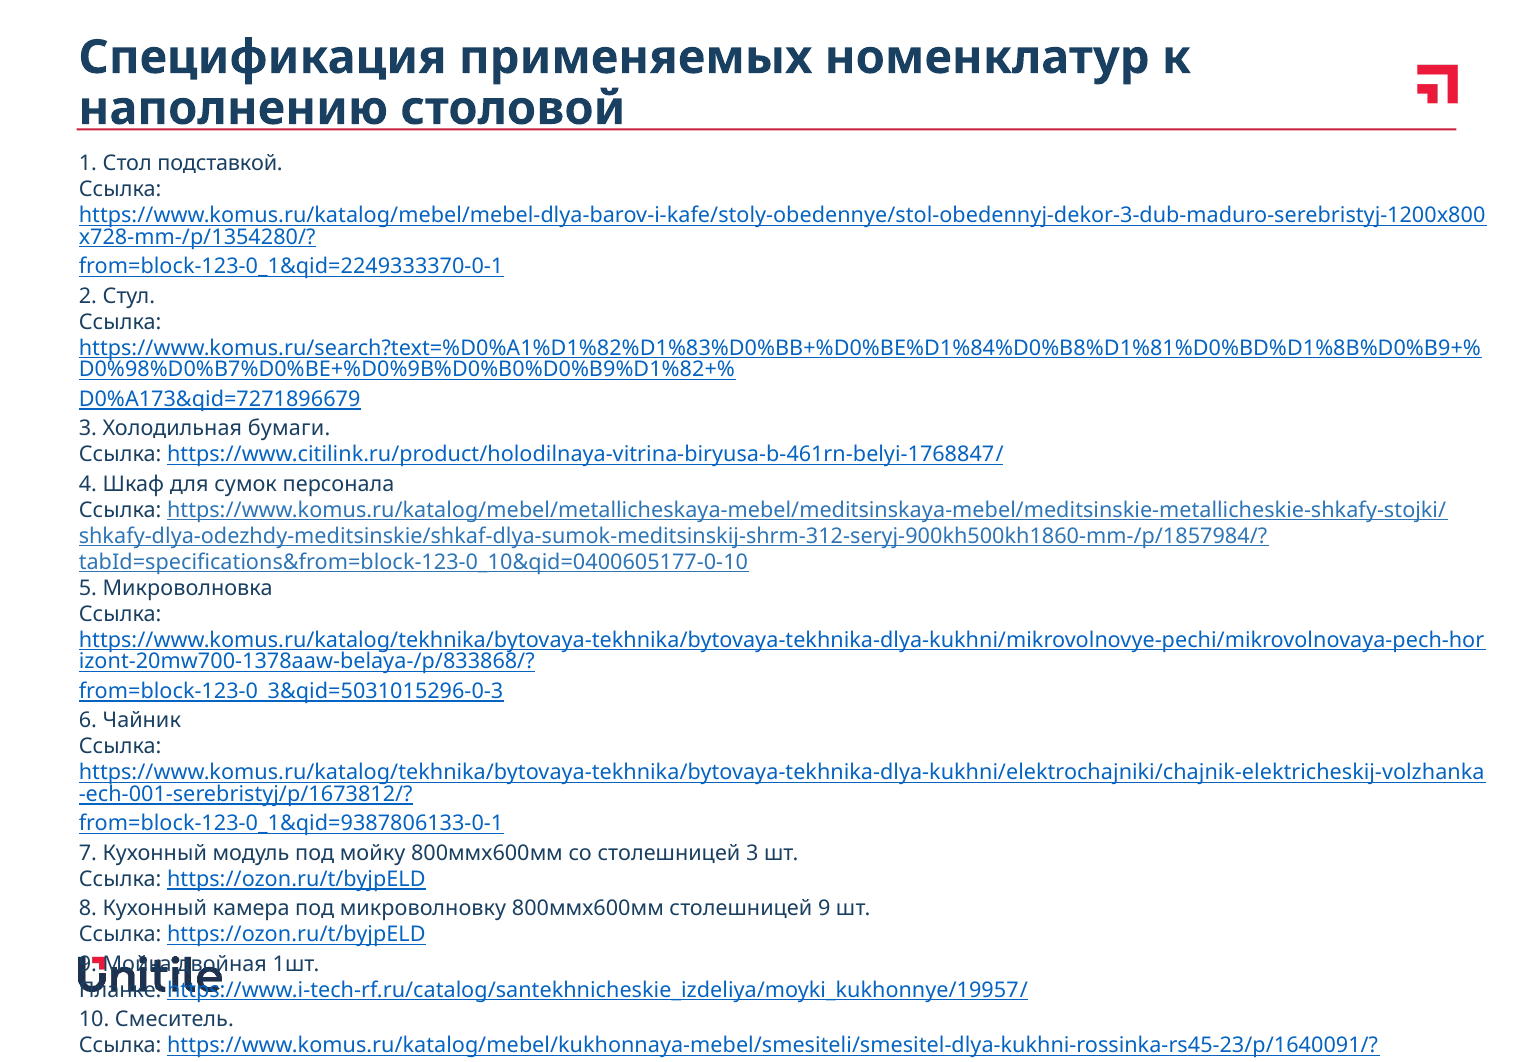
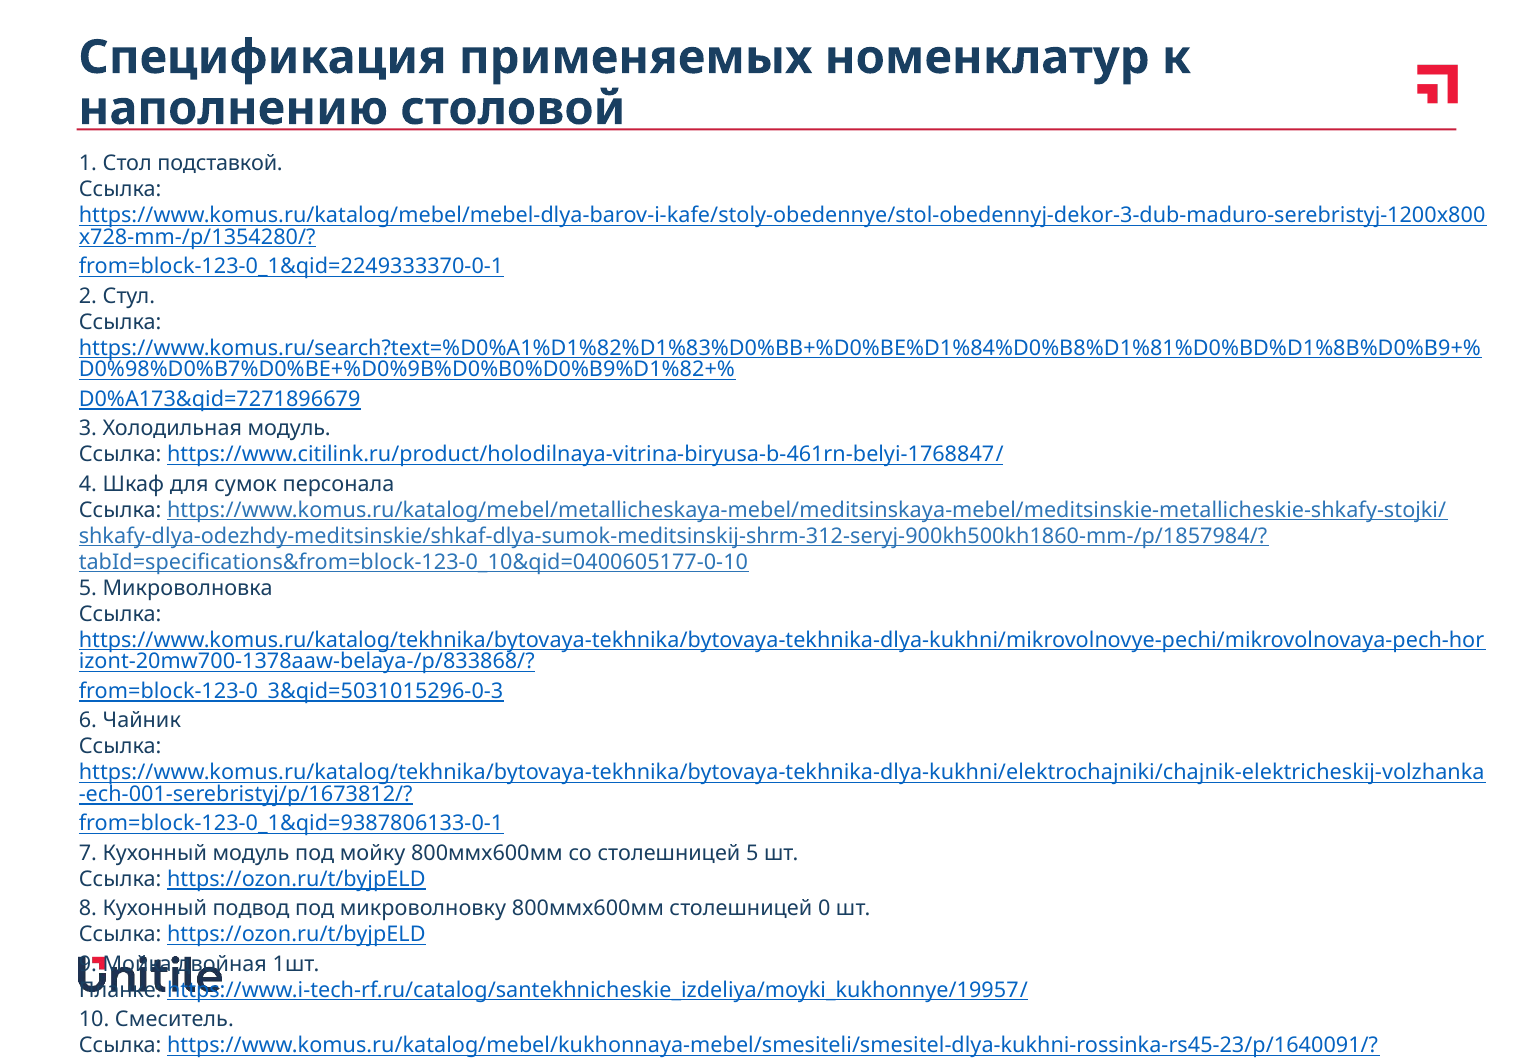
Холодильная бумаги: бумаги -> модуль (289, 428)
столешницей 3: 3 -> 5 (752, 853)
камера: камера -> подвод (251, 908)
столешницей 9: 9 -> 0 (824, 908)
